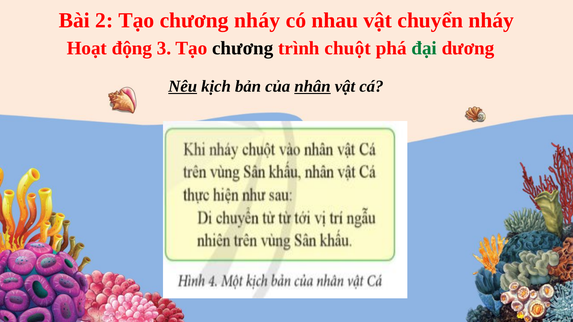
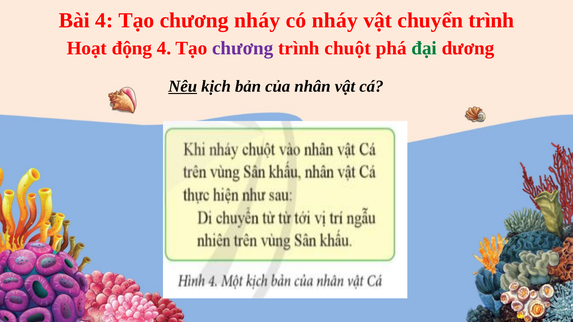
Bài 2: 2 -> 4 (104, 20)
có nhau: nhau -> nháy (335, 20)
chuyển nháy: nháy -> trình (491, 20)
động 3: 3 -> 4 (164, 48)
chương colour: black -> purple (243, 48)
nhân underline: present -> none (312, 87)
